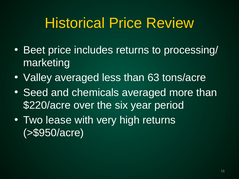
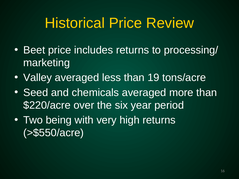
63: 63 -> 19 (153, 78)
lease: lease -> being (59, 120)
>$950/acre: >$950/acre -> >$550/acre (54, 133)
